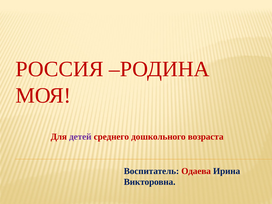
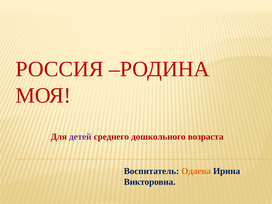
Одаева colour: red -> orange (196, 171)
